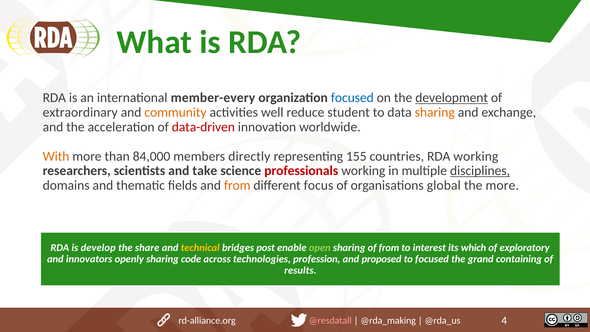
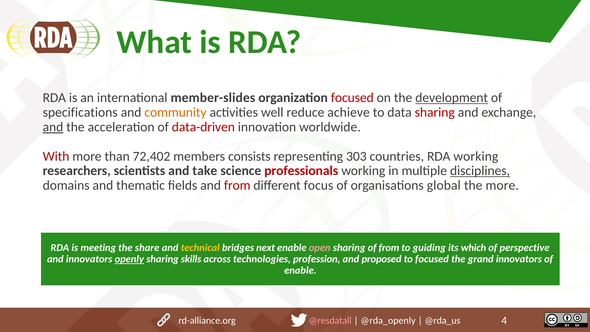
member-every: member-every -> member-slides (213, 98)
focused colour: blue -> red (352, 98)
extraordinary: extraordinary -> specifications (80, 112)
student: student -> achieve (349, 112)
sharing colour: orange -> red (435, 112)
and underline: none -> present (53, 127)
With colour: orange -> red (56, 156)
84,000: 84,000 -> 72,402 (151, 156)
directly: directly -> consists (249, 156)
155: 155 -> 303 (356, 156)
from colour: orange -> red (237, 185)
develop: develop -> meeting (98, 248)
post: post -> next (266, 248)
open colour: light green -> pink (320, 248)
interest: interest -> guiding (429, 248)
exploratory: exploratory -> perspective (525, 248)
openly underline: none -> present (129, 259)
code: code -> skills (191, 259)
grand containing: containing -> innovators (519, 259)
results: results -> enable (300, 270)
@rda_making: @rda_making -> @rda_openly (388, 320)
